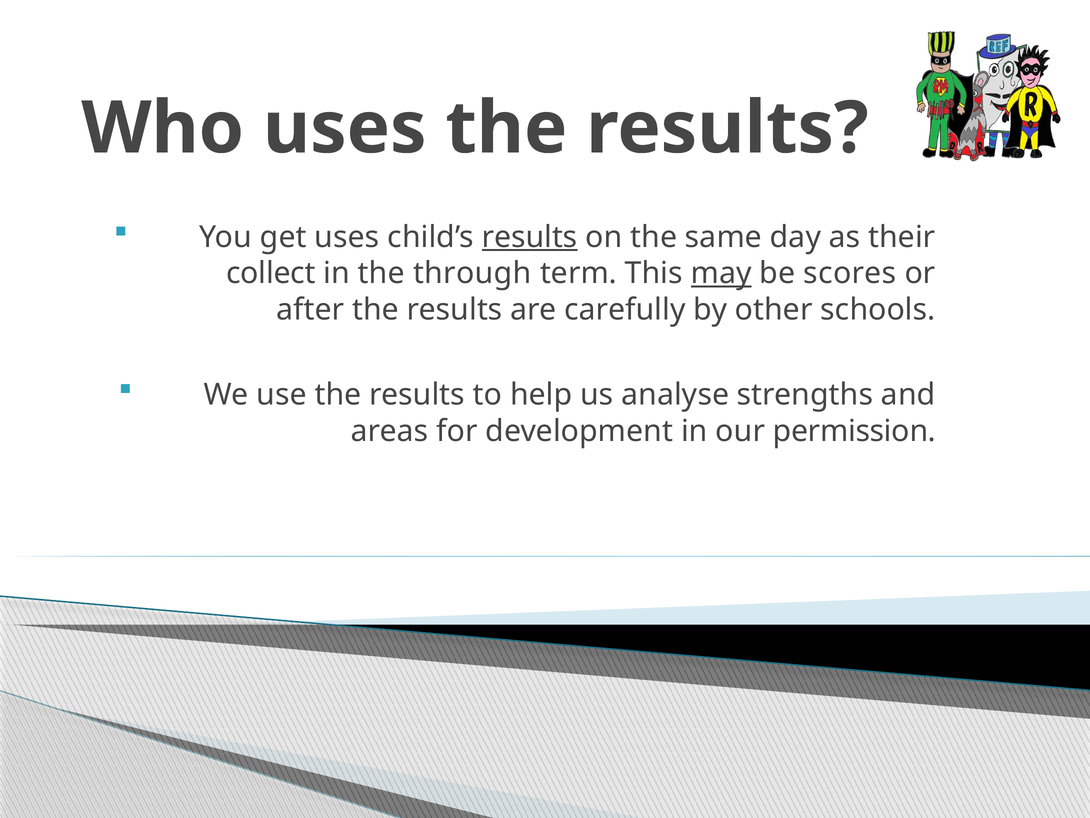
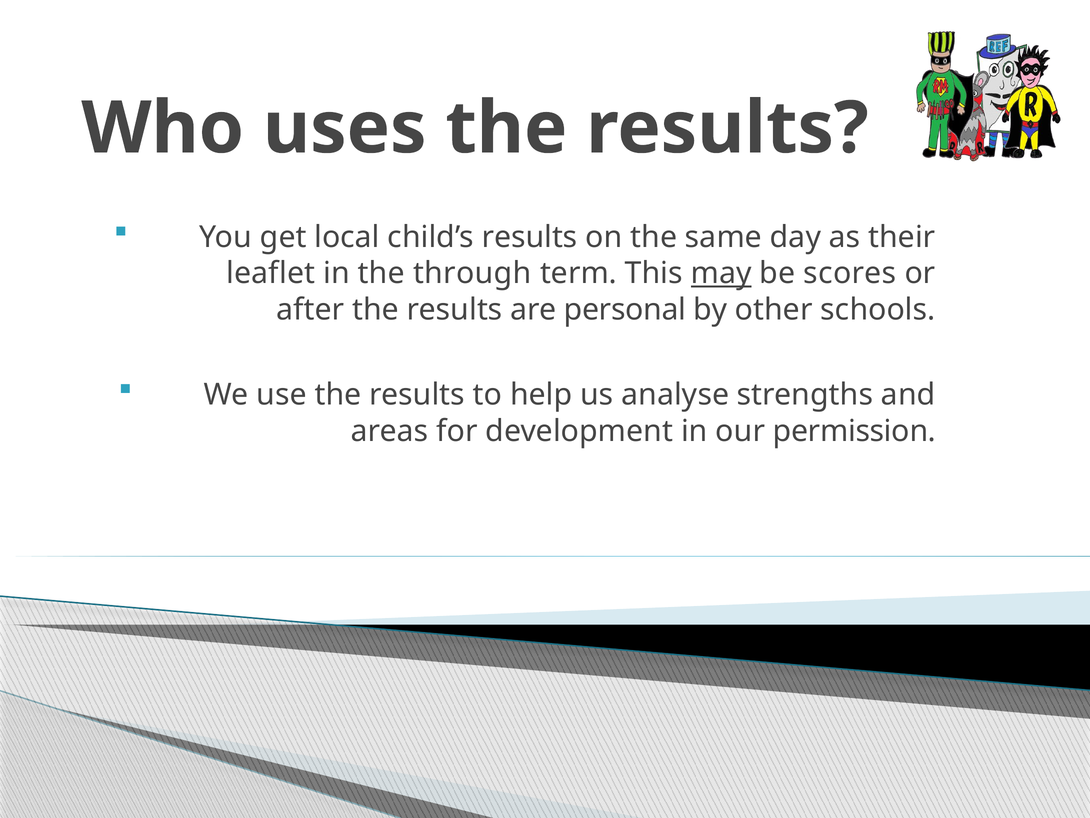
get uses: uses -> local (347, 237)
results underline: present -> none (530, 237)
collect: collect -> leaflet (271, 273)
carefully: carefully -> personal (625, 310)
